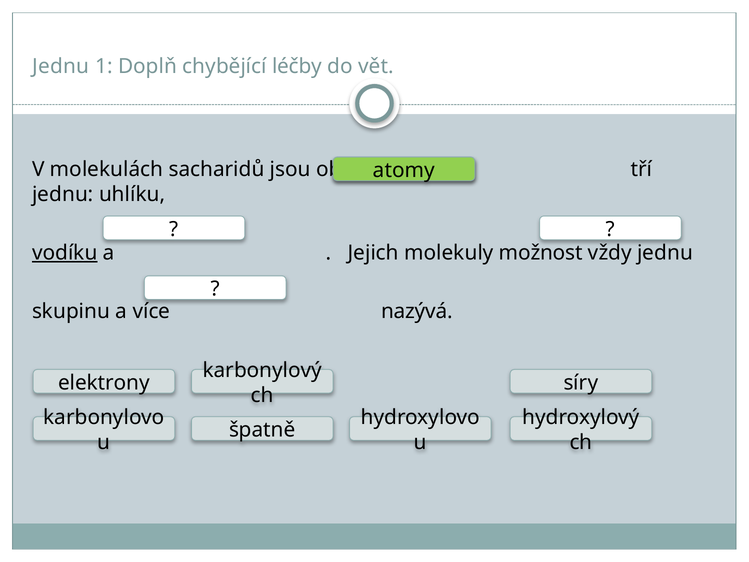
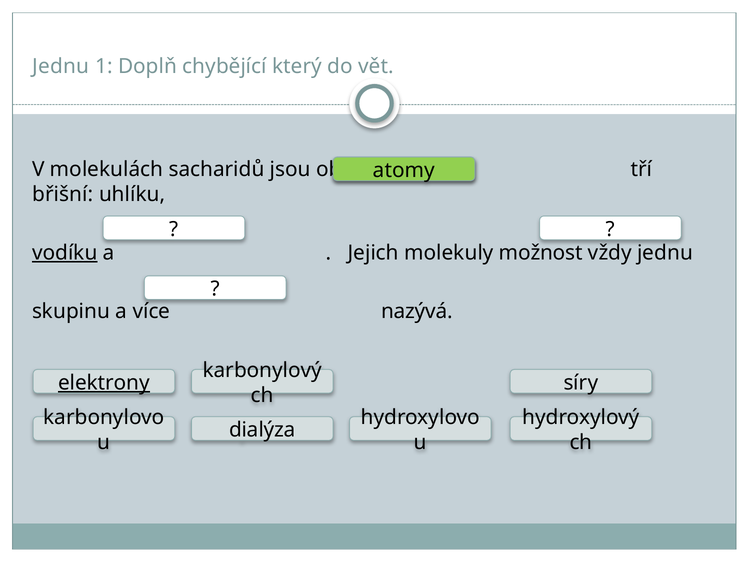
léčby: léčby -> který (297, 66)
jednu: jednu -> břišní (63, 194)
elektrony underline: none -> present (104, 383)
špatně: špatně -> dialýza (262, 430)
